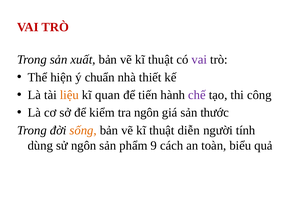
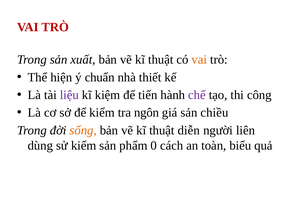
vai colour: purple -> orange (199, 60)
liệu colour: orange -> purple (69, 95)
quan: quan -> kiệm (108, 95)
thước: thước -> chiều (214, 113)
tính: tính -> liên (246, 130)
sử ngôn: ngôn -> kiểm (84, 145)
9: 9 -> 0 (154, 145)
